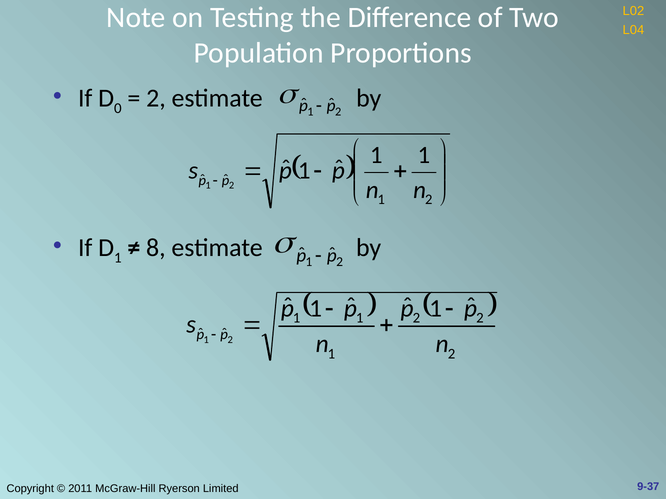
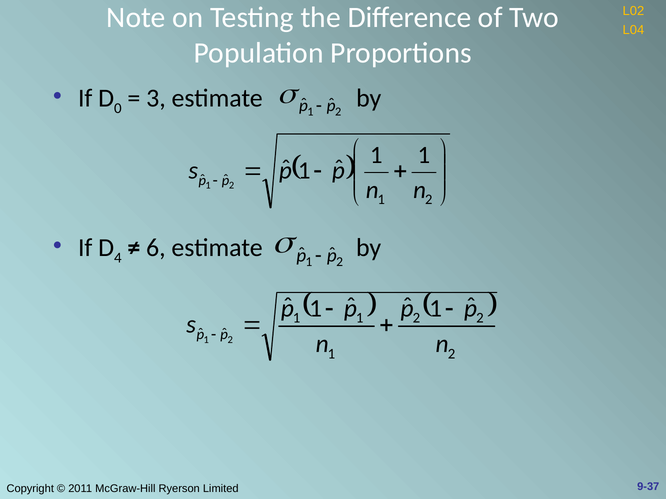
2: 2 -> 3 (156, 98)
1: 1 -> 4 (118, 258)
8: 8 -> 6 (156, 248)
